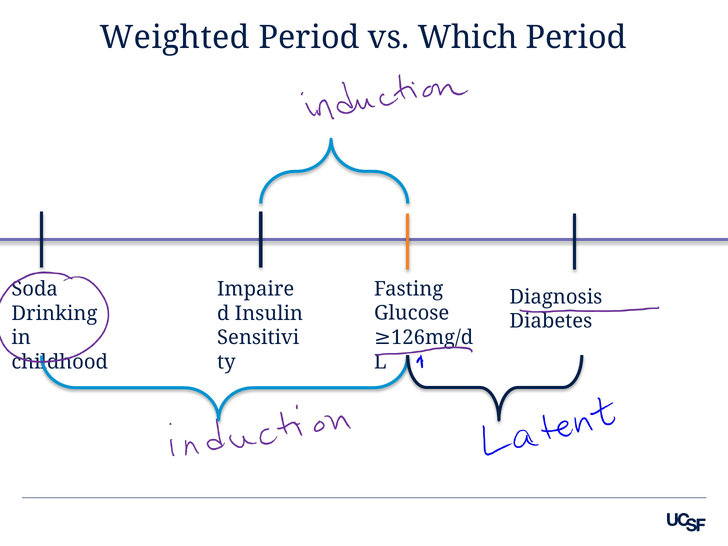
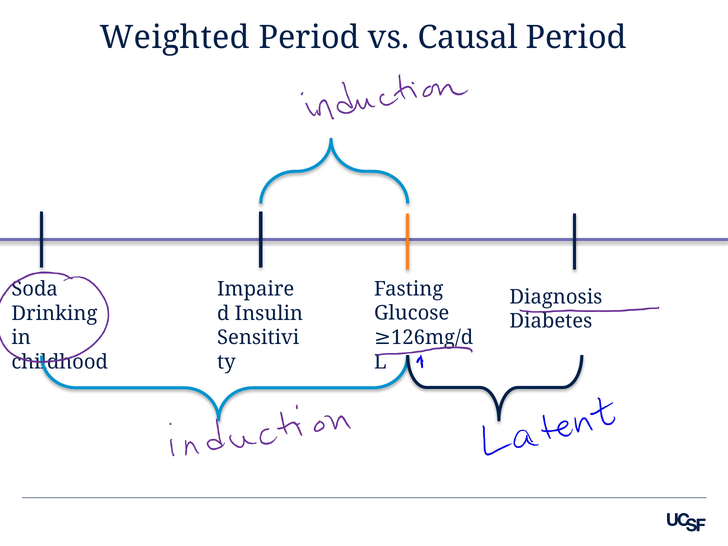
Which: Which -> Causal (468, 38)
